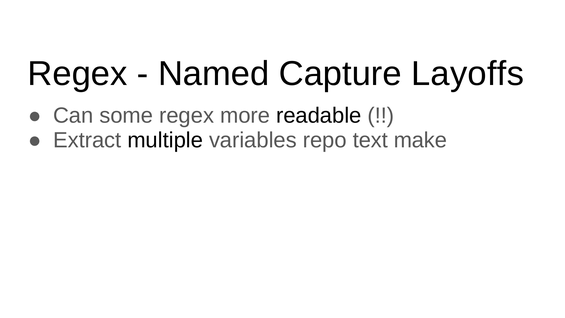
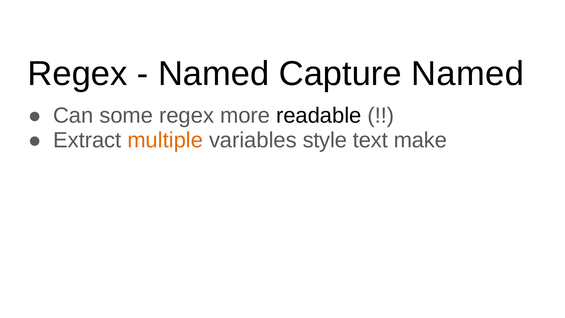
Capture Layoffs: Layoffs -> Named (468, 74)
multiple colour: black -> orange (165, 140)
repo: repo -> style (325, 140)
